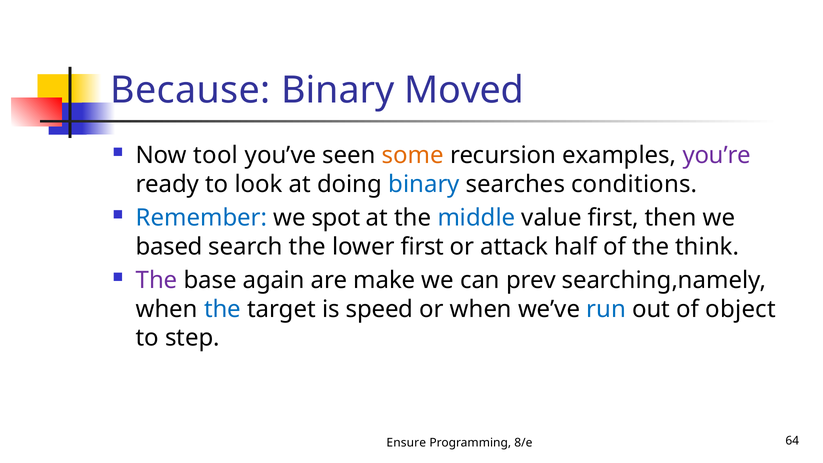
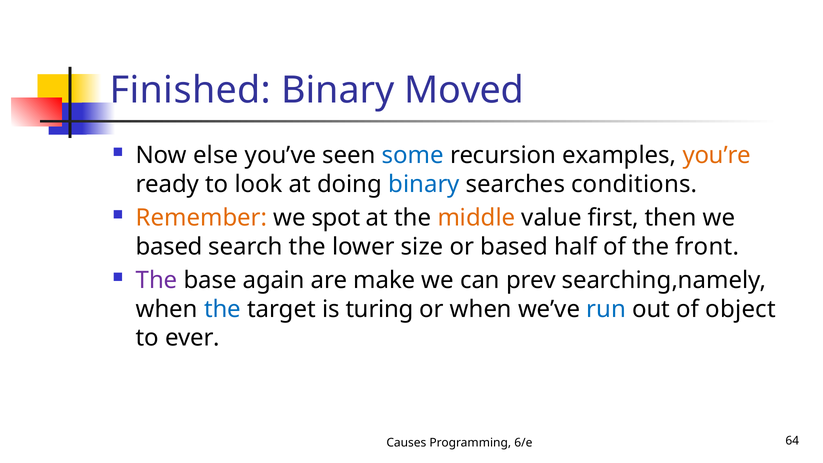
Because: Because -> Finished (190, 90)
tool: tool -> else (216, 155)
some colour: orange -> blue (413, 155)
you’re colour: purple -> orange (717, 155)
Remember colour: blue -> orange (201, 218)
middle colour: blue -> orange (476, 218)
lower first: first -> size (422, 247)
or attack: attack -> based (514, 247)
think: think -> front (707, 247)
speed: speed -> turing (380, 309)
step: step -> ever (192, 338)
Ensure: Ensure -> Causes (406, 443)
8/e: 8/e -> 6/e (523, 443)
